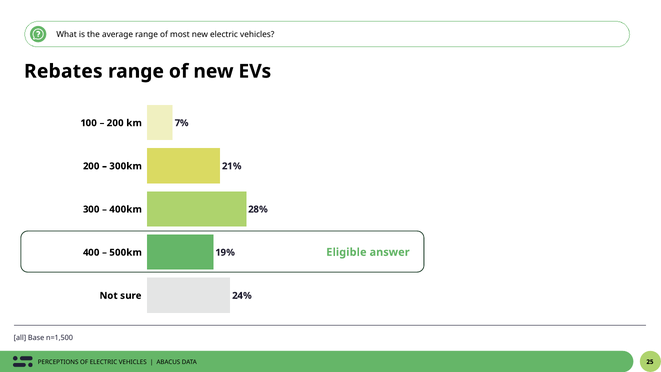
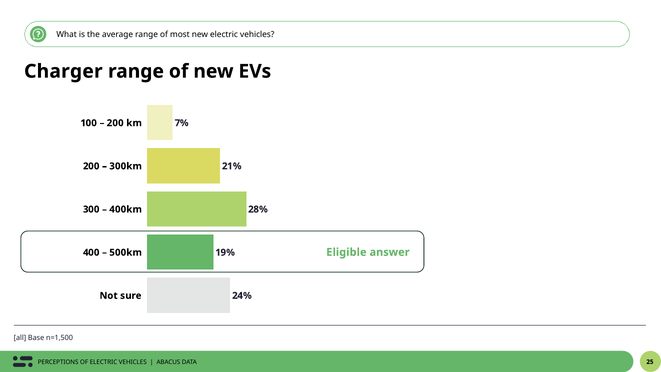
Rebates: Rebates -> Charger (63, 71)
